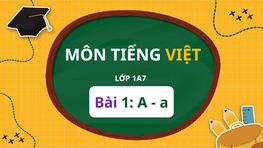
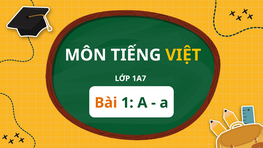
Bài colour: purple -> orange (106, 103)
